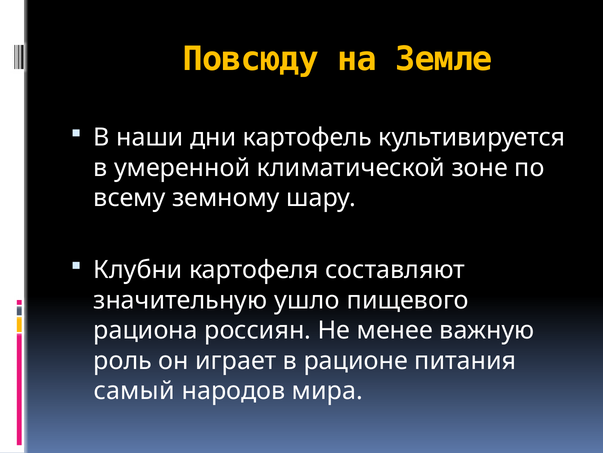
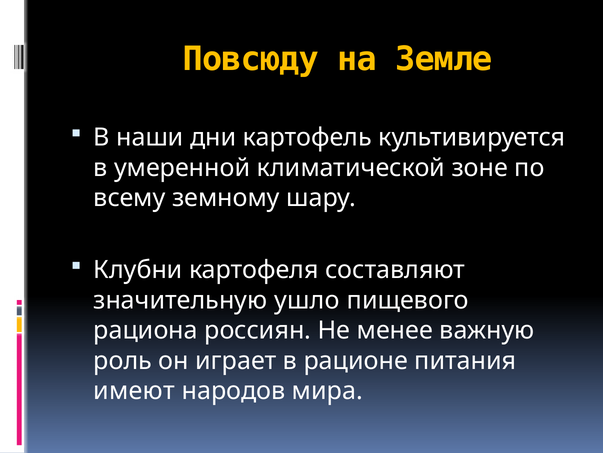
самый: самый -> имеют (134, 390)
